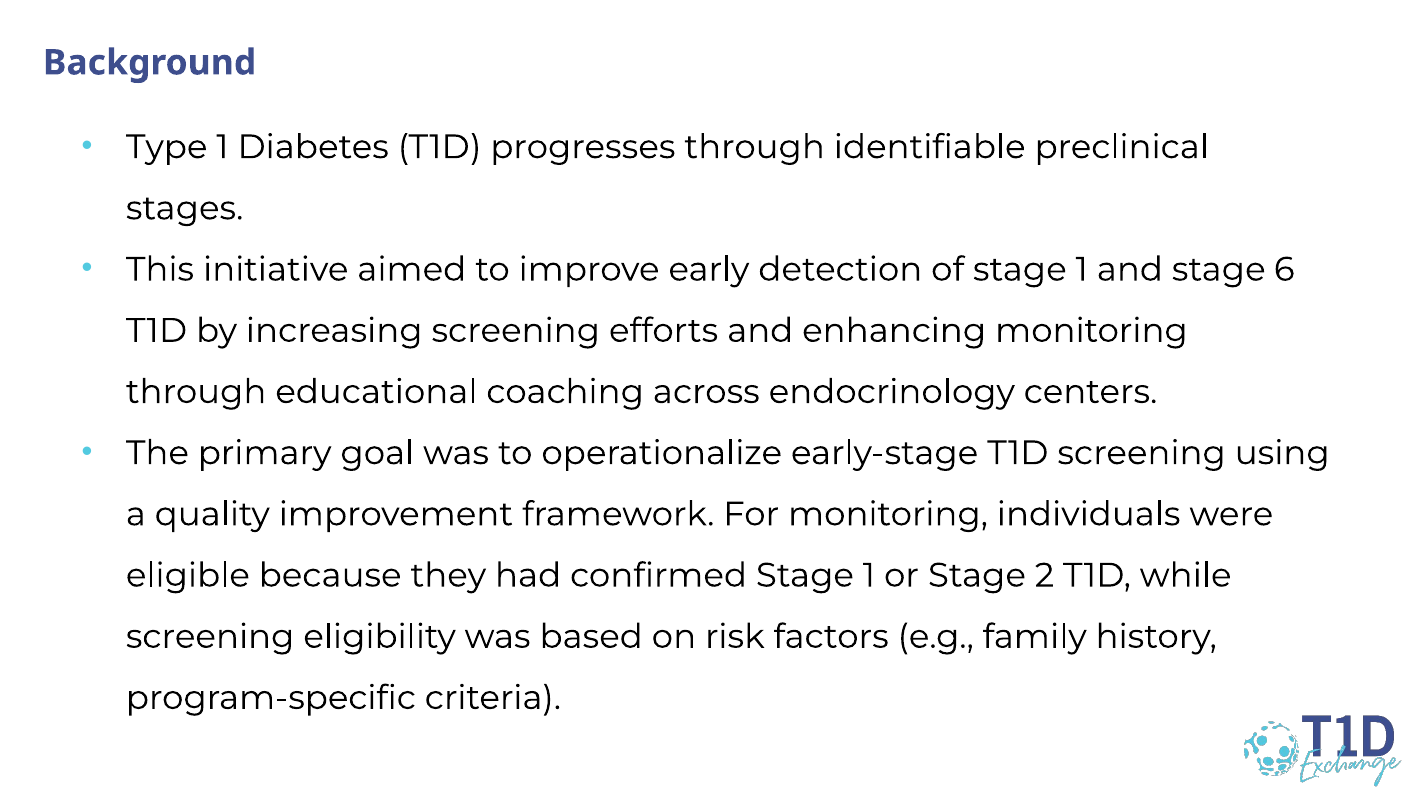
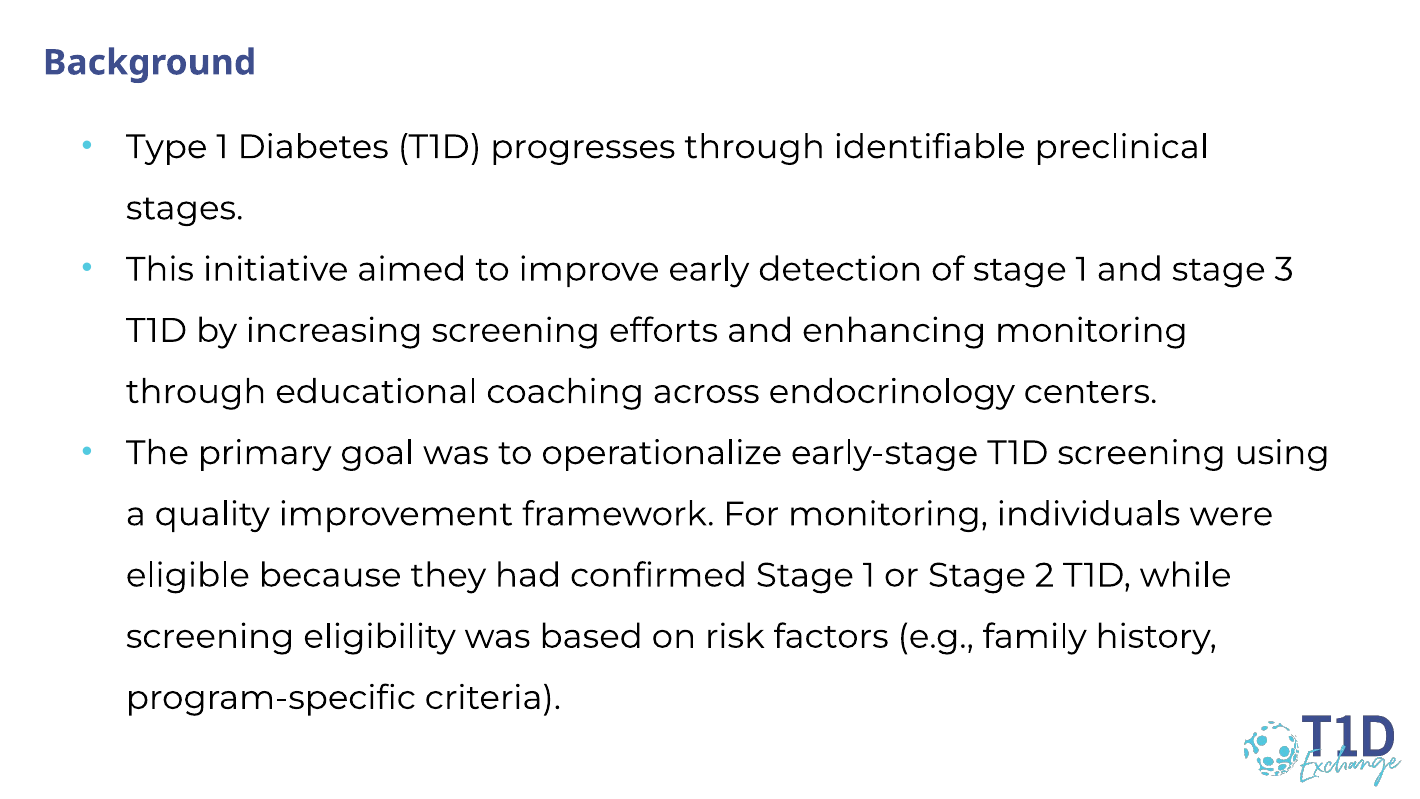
6: 6 -> 3 (1284, 269)
